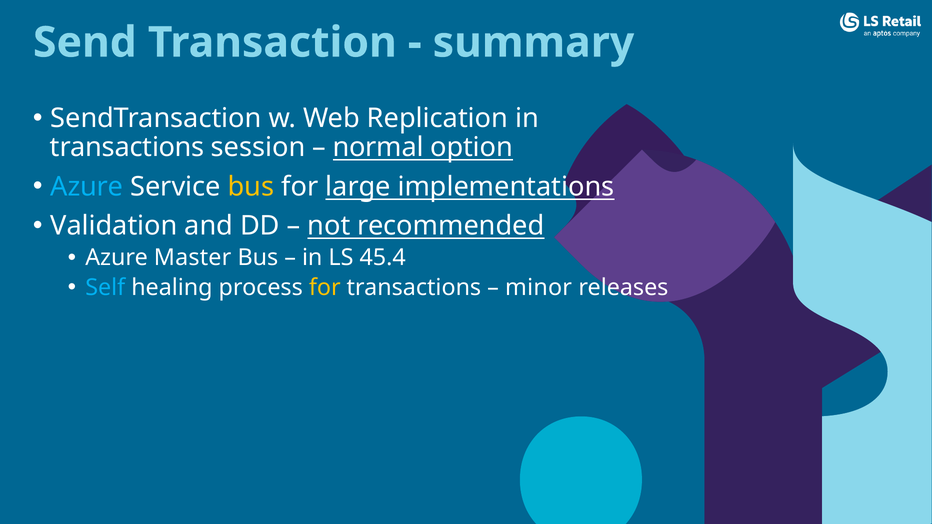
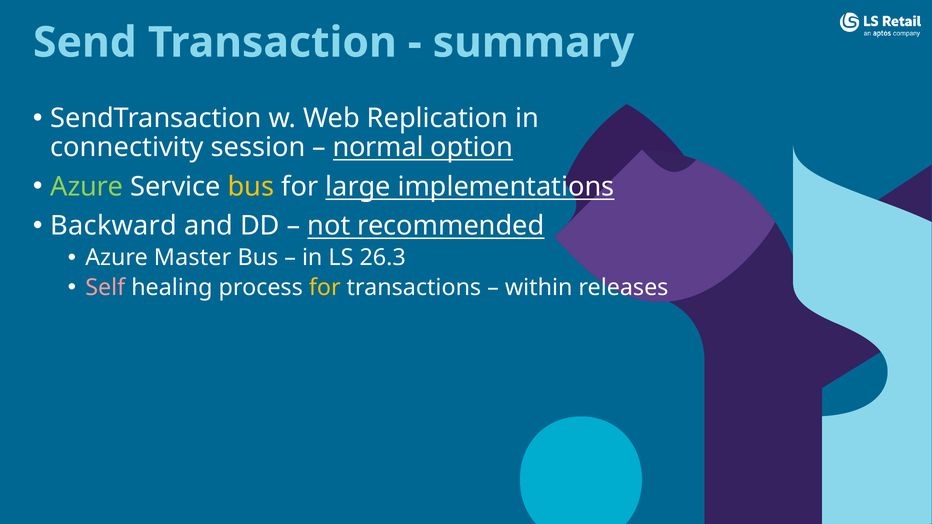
transactions: transactions -> connectivity (127, 148)
Azure colour: light blue -> light green (87, 187)
Validation: Validation -> Backward (114, 226)
45.4: 45.4 -> 26.3 (383, 258)
Self colour: light blue -> pink (105, 288)
minor: minor -> within (539, 288)
